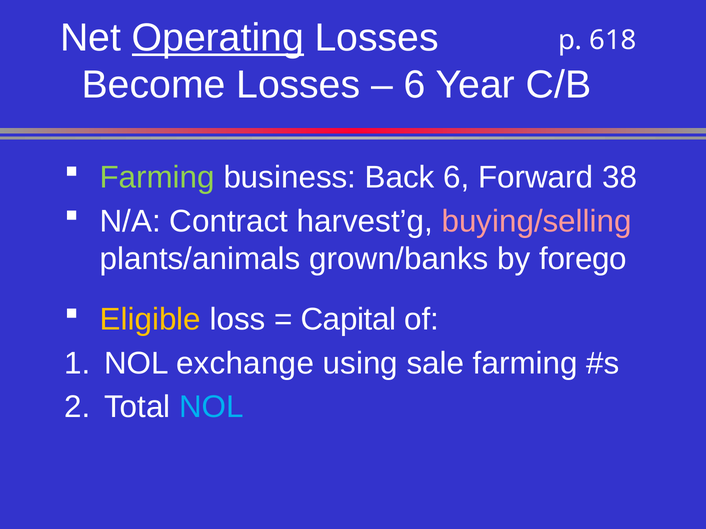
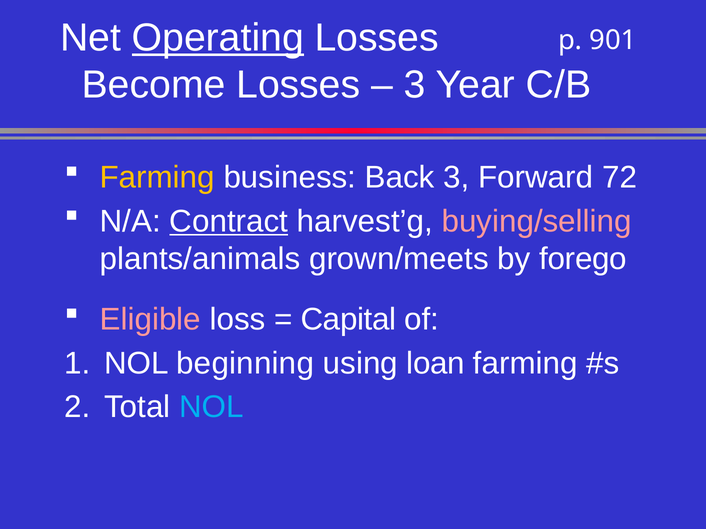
618: 618 -> 901 (613, 40)
6: 6 -> 3 (415, 85)
Farming colour: light green -> yellow (157, 178)
Back 6: 6 -> 3 (456, 178)
38: 38 -> 72 (619, 178)
Contract underline: none -> present (229, 221)
grown/banks: grown/banks -> grown/meets (399, 259)
Eligible colour: yellow -> pink (150, 320)
exchange: exchange -> beginning (245, 364)
sale: sale -> loan (436, 364)
